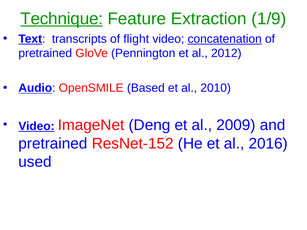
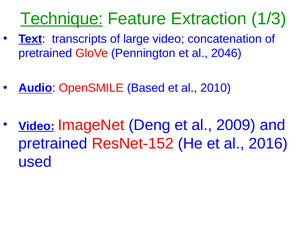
1/9: 1/9 -> 1/3 (269, 19)
flight: flight -> large (136, 39)
concatenation underline: present -> none (225, 39)
2012: 2012 -> 2046 (226, 53)
